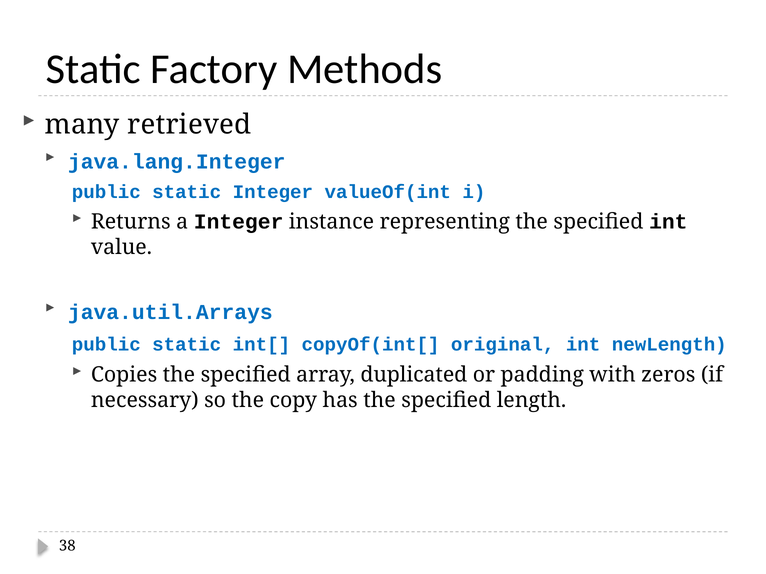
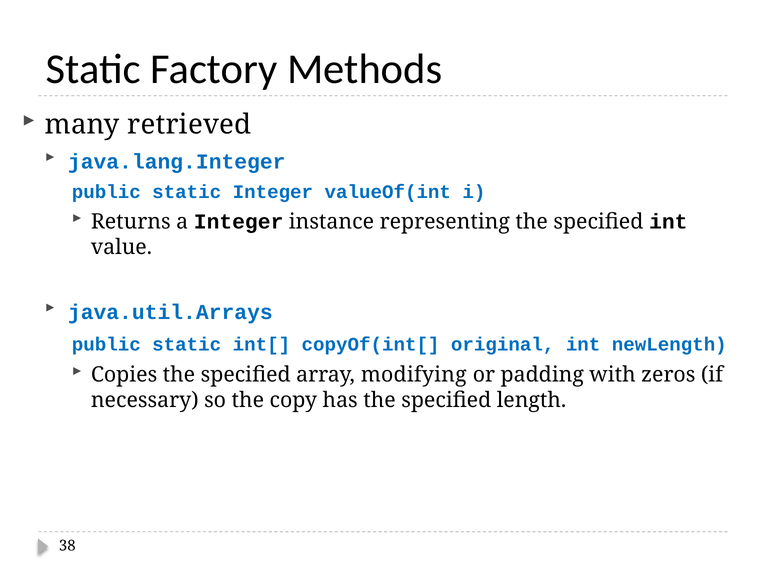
duplicated: duplicated -> modifying (414, 375)
